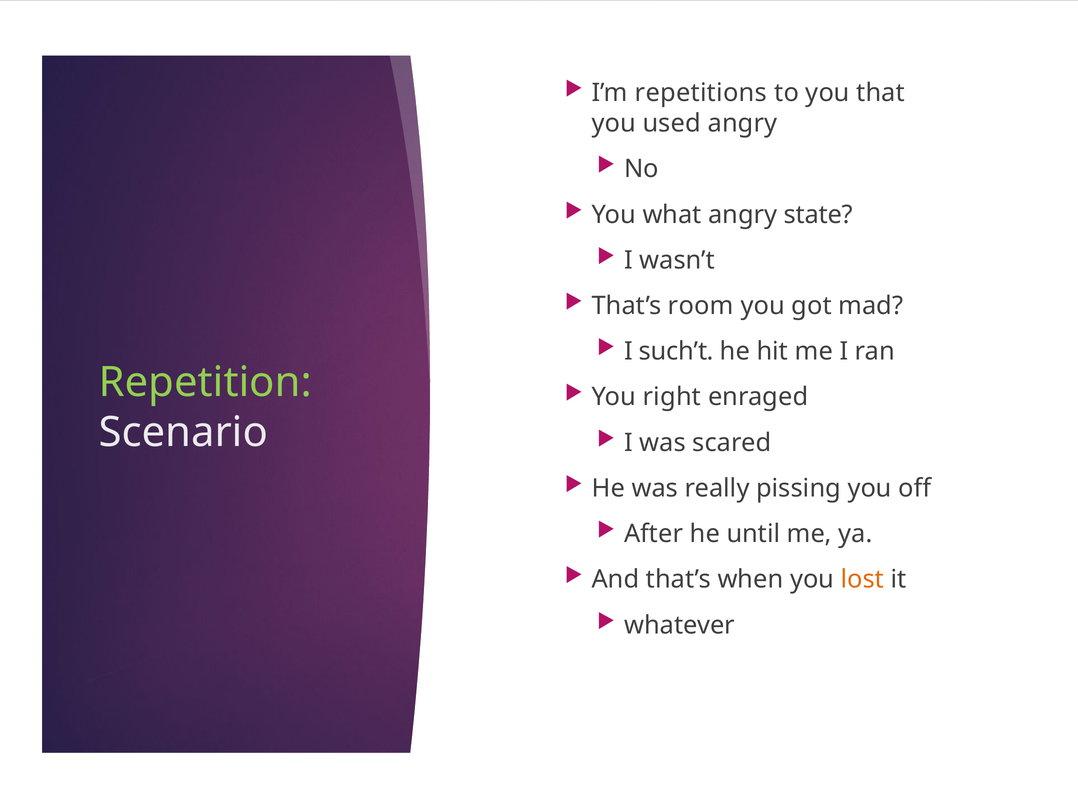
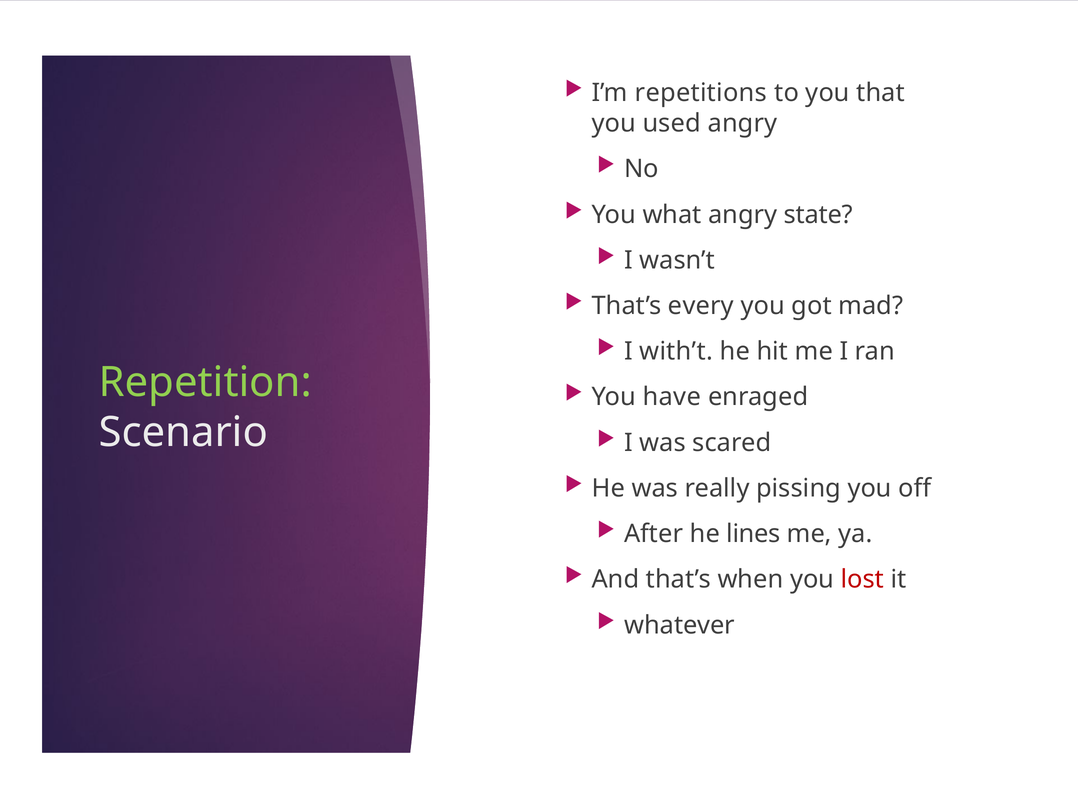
room: room -> every (701, 306)
such’t: such’t -> with’t (676, 351)
right: right -> have (672, 397)
until: until -> lines (753, 534)
lost colour: orange -> red (863, 579)
